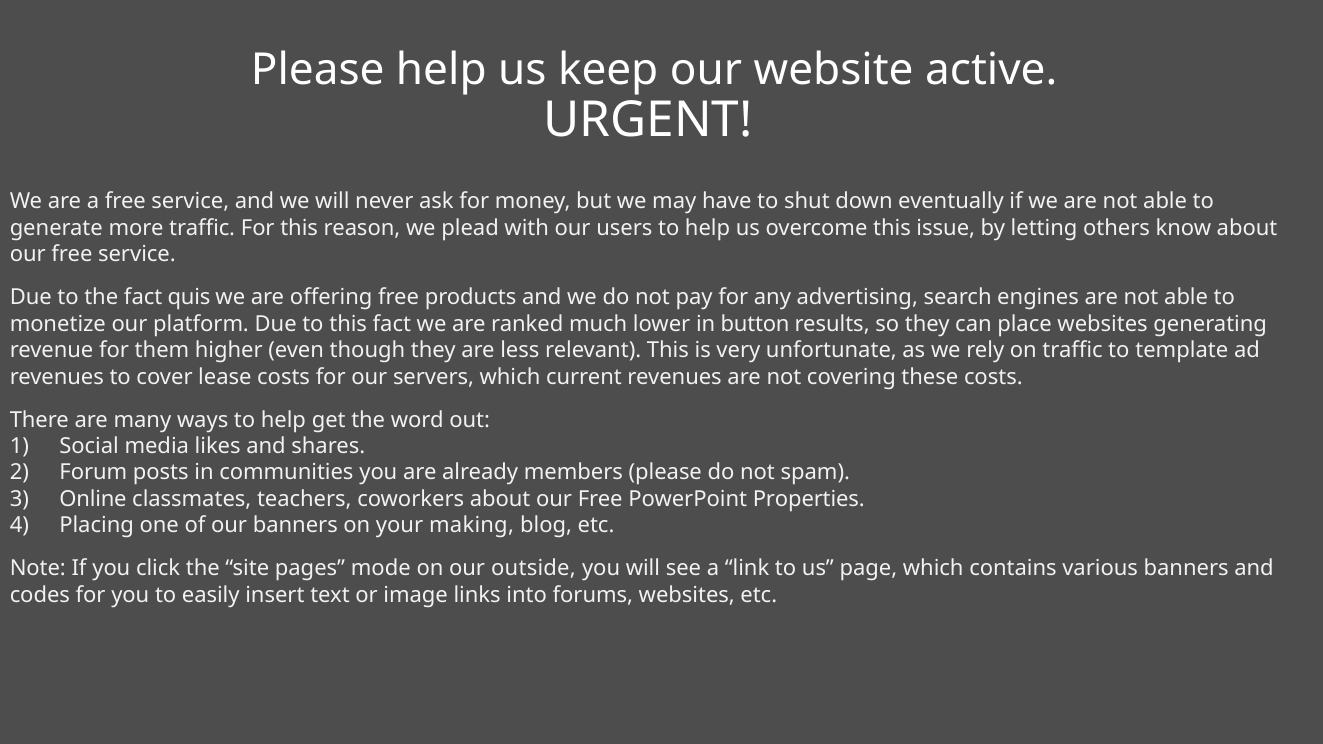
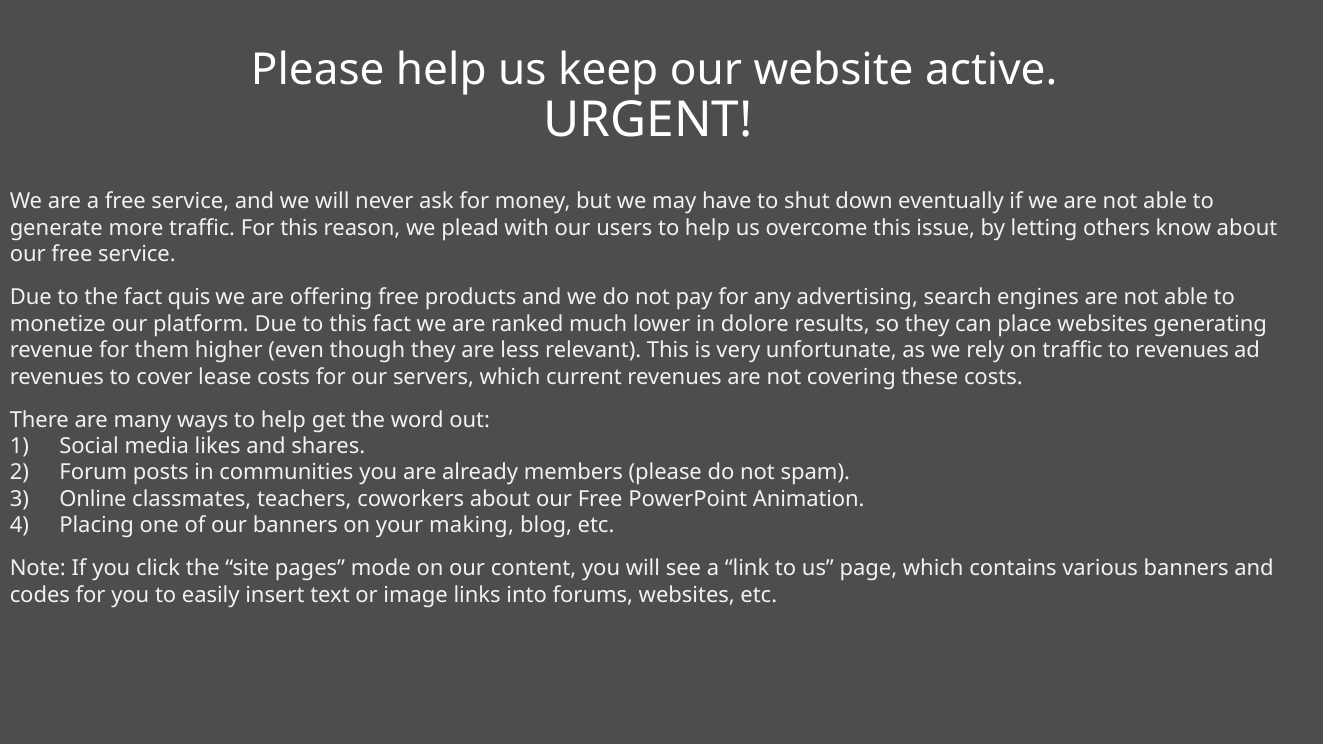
button: button -> dolore (755, 324)
to template: template -> revenues (1182, 350)
Properties: Properties -> Animation (809, 499)
outside: outside -> content (534, 569)
